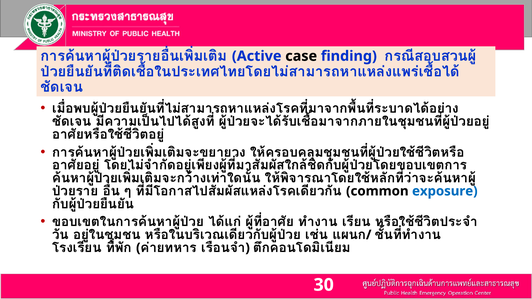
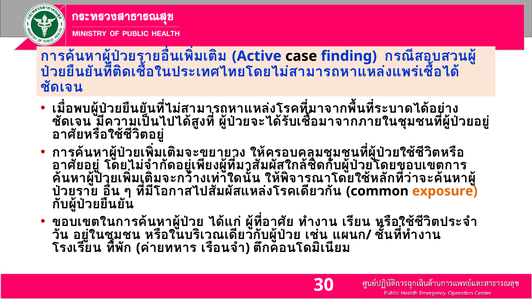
exposure colour: blue -> orange (445, 191)
